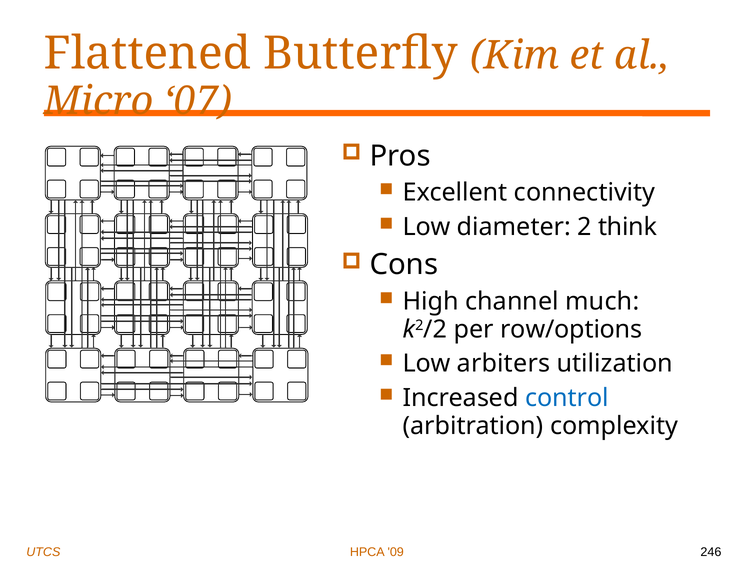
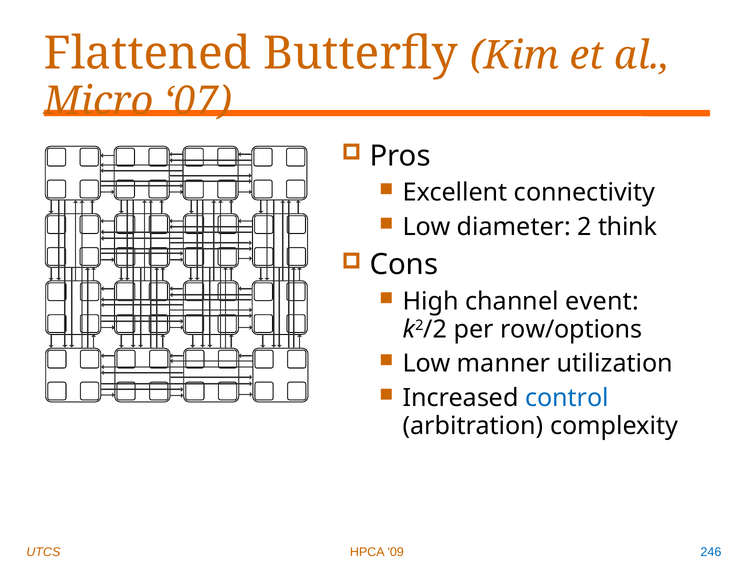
much: much -> event (602, 302)
arbiters: arbiters -> manner (504, 364)
246 colour: black -> blue (711, 553)
